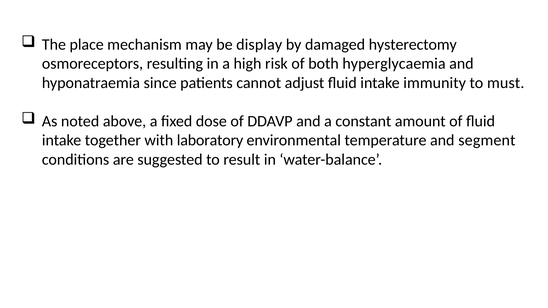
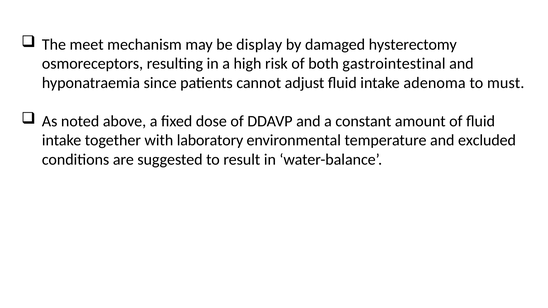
place: place -> meet (87, 45)
hyperglycaemia: hyperglycaemia -> gastrointestinal (394, 64)
immunity: immunity -> adenoma (435, 83)
segment: segment -> excluded (487, 140)
